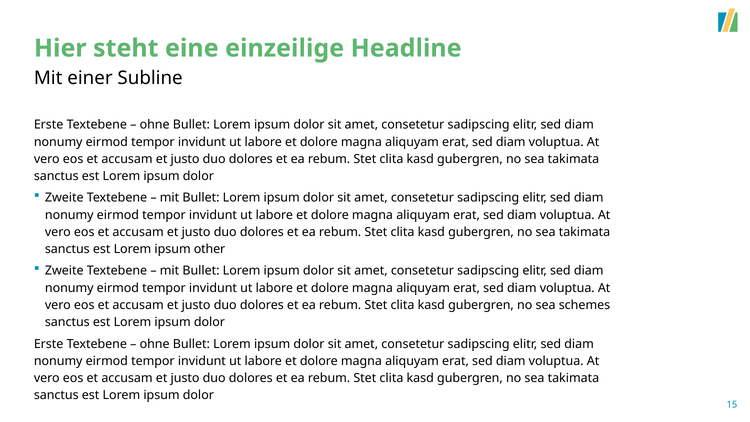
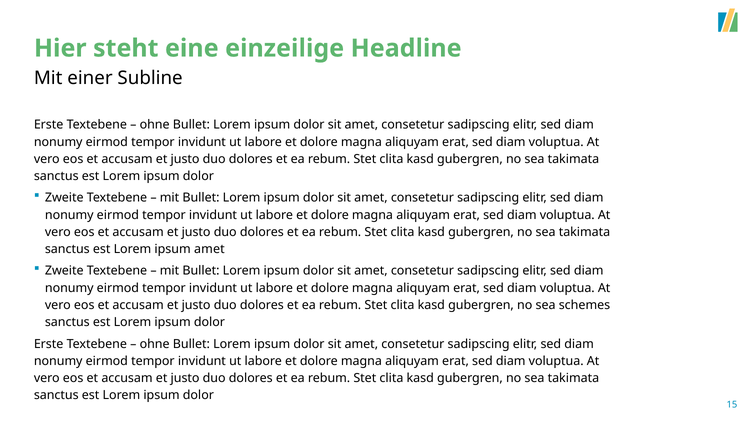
ipsum other: other -> amet (209, 249)
